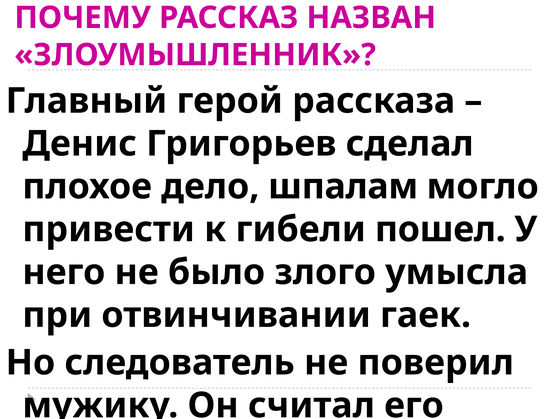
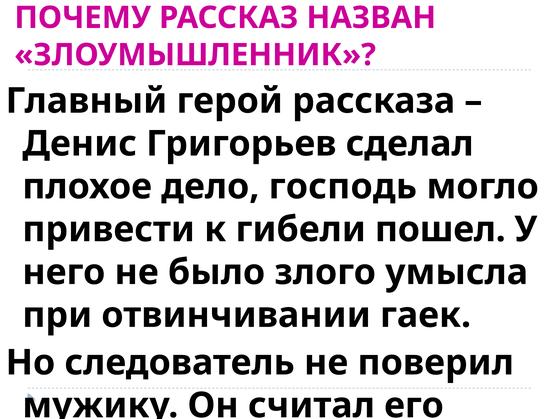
шпалам: шпалам -> господь (343, 187)
